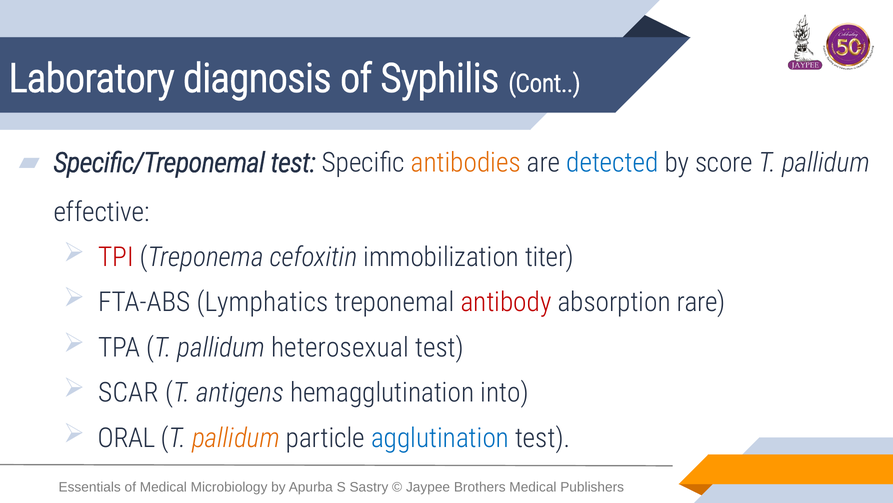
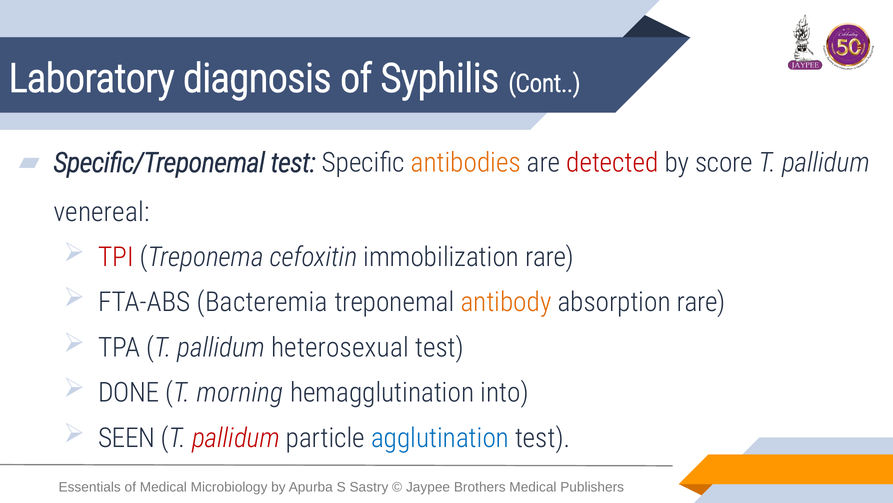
detected colour: blue -> red (612, 163)
effective: effective -> venereal (102, 212)
immobilization titer: titer -> rare (550, 257)
Lymphatics: Lymphatics -> Bacteremia (262, 302)
antibody colour: red -> orange (506, 302)
SCAR: SCAR -> DONE (129, 392)
antigens: antigens -> morning (240, 392)
ORAL: ORAL -> SEEN (127, 437)
pallidum colour: orange -> red (236, 437)
